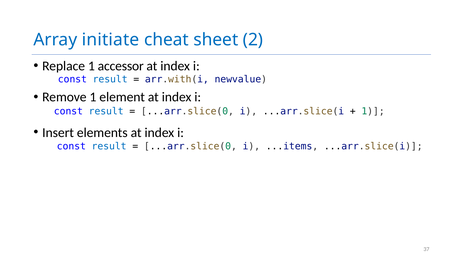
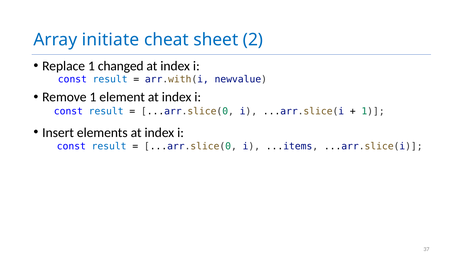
accessor: accessor -> changed (121, 66)
